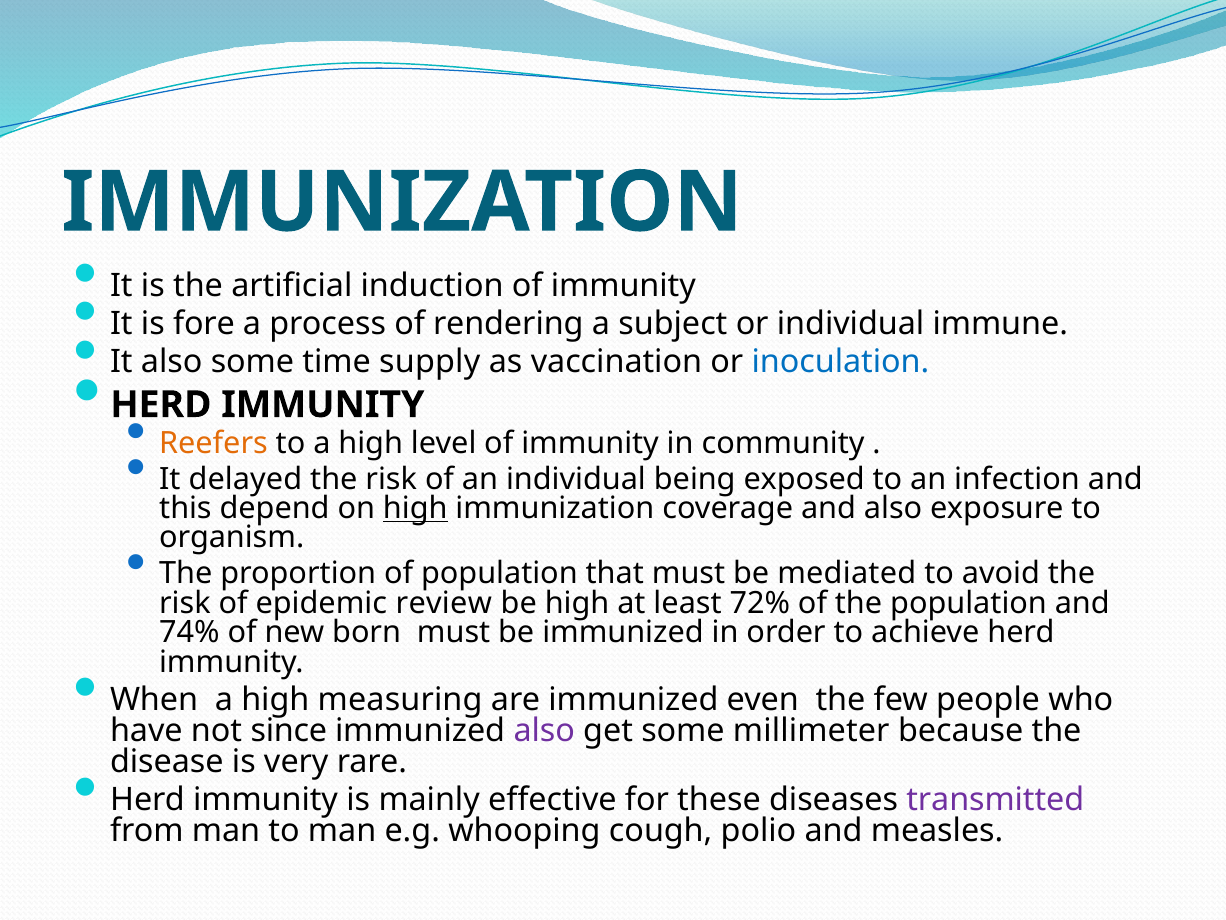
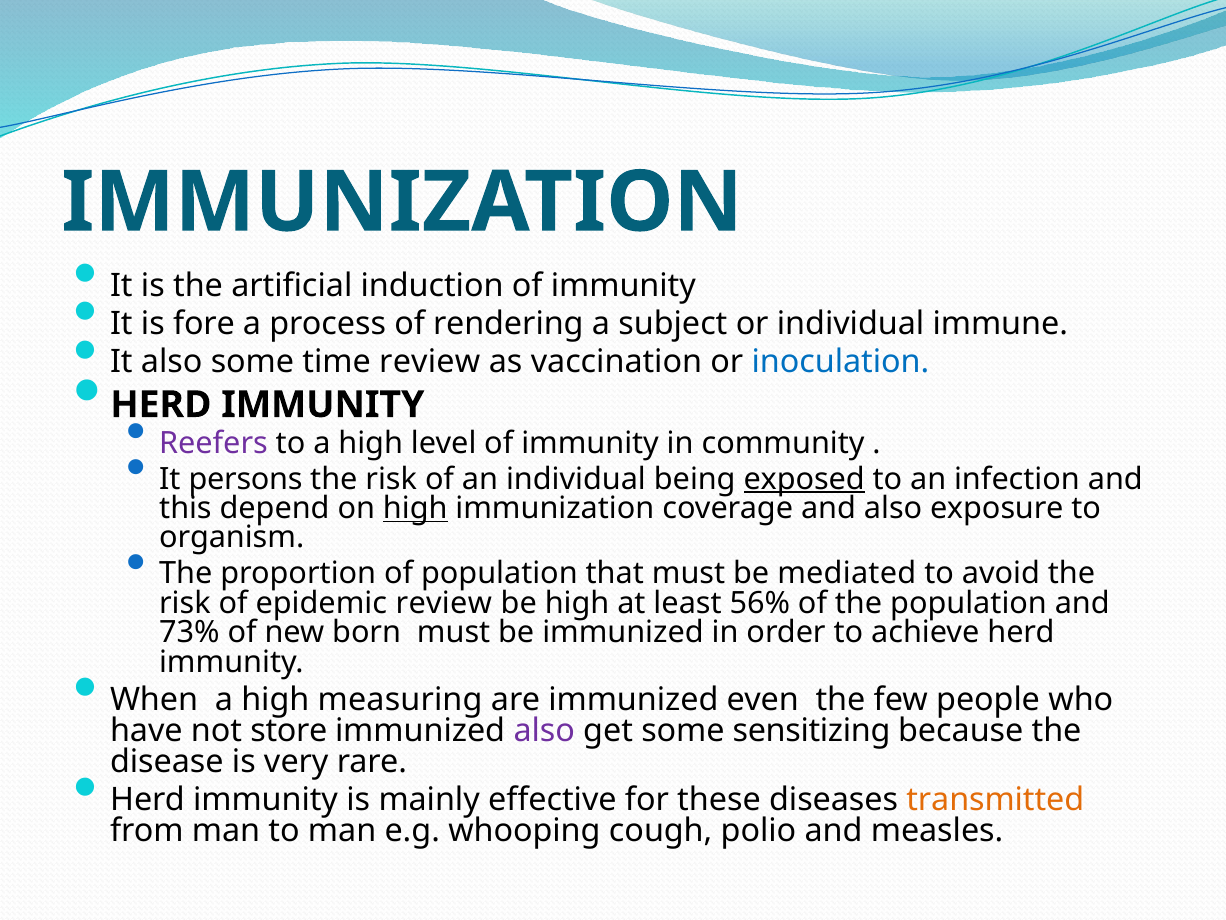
time supply: supply -> review (430, 362)
Reefers colour: orange -> purple (213, 443)
delayed: delayed -> persons (246, 479)
exposed underline: none -> present (804, 479)
72%: 72% -> 56% (760, 603)
74%: 74% -> 73% (189, 632)
since: since -> store (289, 730)
millimeter: millimeter -> sensitizing (812, 730)
transmitted colour: purple -> orange (995, 800)
